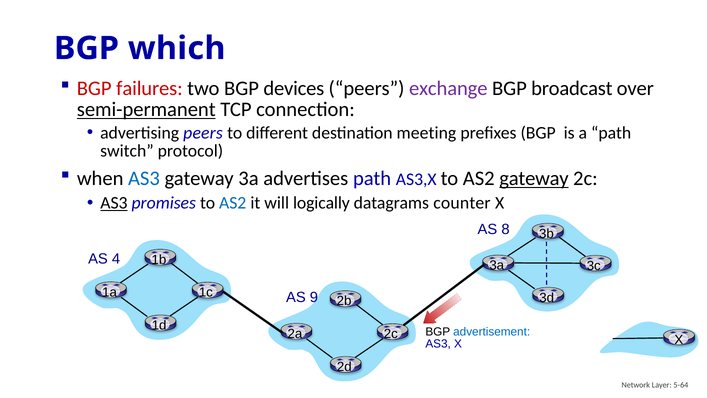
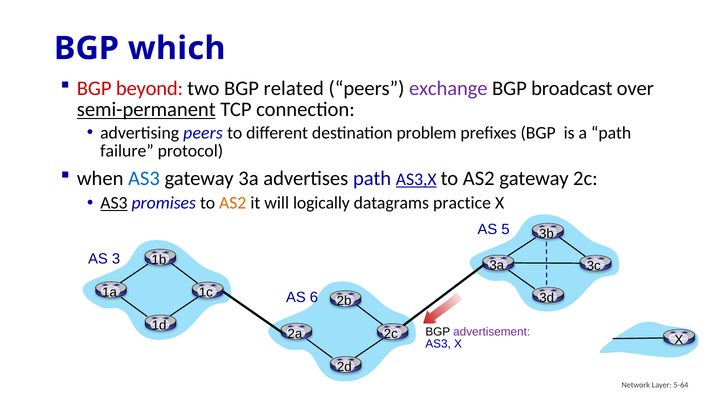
failures: failures -> beyond (149, 88)
devices: devices -> related (294, 88)
meeting: meeting -> problem (427, 133)
switch: switch -> failure (127, 151)
AS3,X underline: none -> present (416, 179)
gateway underline: present -> none (534, 178)
AS2 colour: blue -> orange (233, 203)
counter: counter -> practice (462, 203)
8: 8 -> 5 (505, 229)
4: 4 -> 3 (116, 259)
9: 9 -> 6 (314, 297)
advertisement colour: blue -> purple (492, 332)
